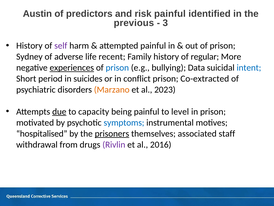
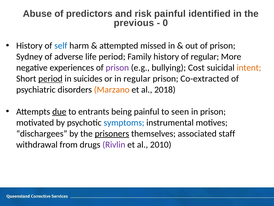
Austin: Austin -> Abuse (37, 14)
3: 3 -> 0 (165, 23)
self colour: purple -> blue (61, 46)
attempted painful: painful -> missed (153, 46)
life recent: recent -> period (112, 57)
experiences underline: present -> none (72, 68)
prison colour: blue -> purple (117, 68)
Data: Data -> Cost (196, 68)
intent colour: blue -> orange (249, 68)
period underline: none -> present (50, 78)
in conflict: conflict -> regular (137, 78)
2023: 2023 -> 2018 (165, 89)
capacity: capacity -> entrants (94, 111)
level: level -> seen (180, 111)
hospitalised: hospitalised -> dischargees (42, 133)
2016: 2016 -> 2010 (161, 144)
